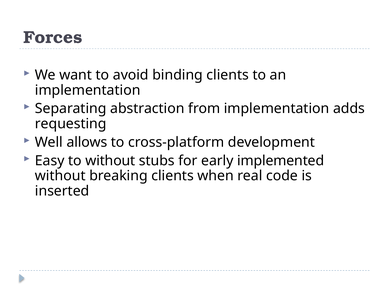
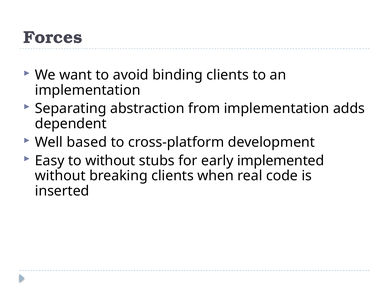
requesting: requesting -> dependent (71, 124)
allows: allows -> based (87, 142)
